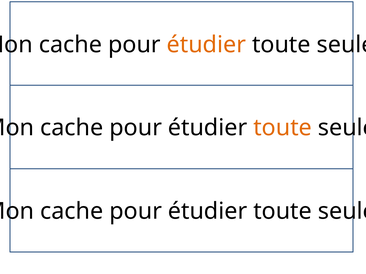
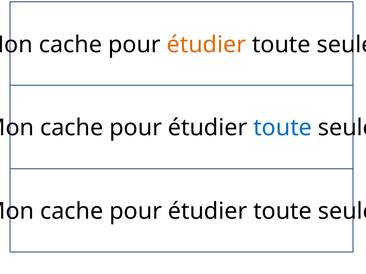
toute colour: orange -> blue (283, 128)
